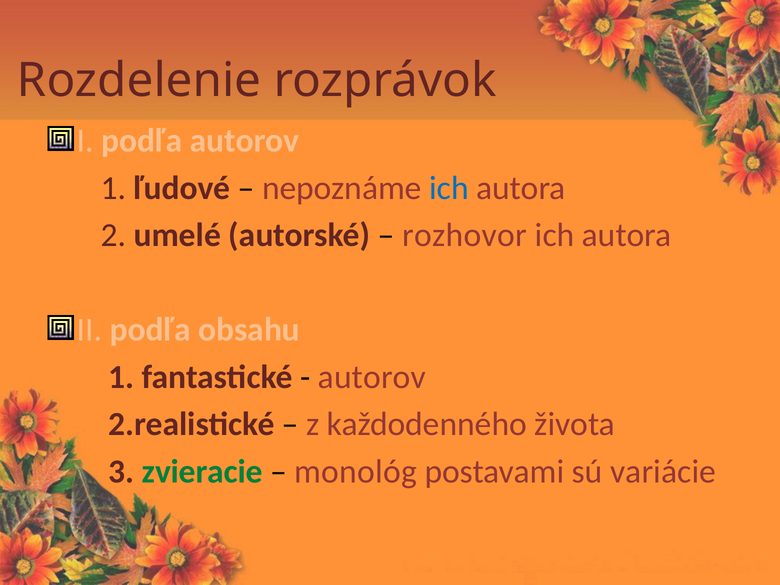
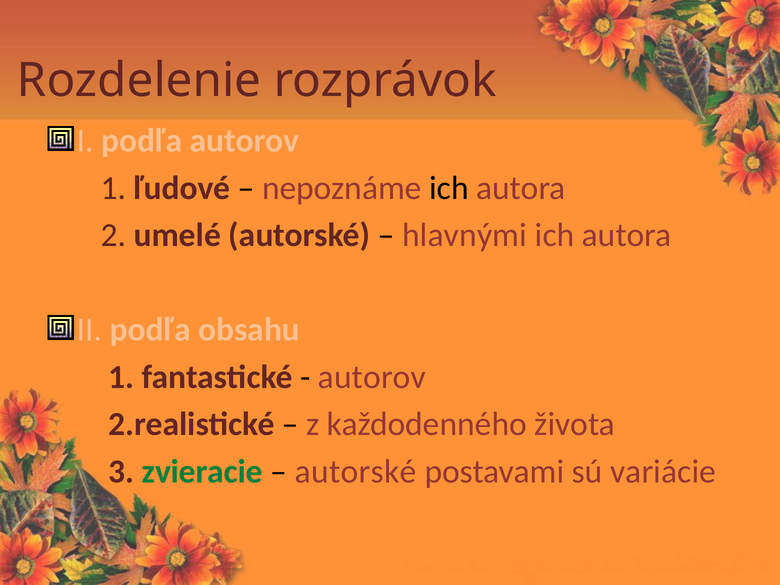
ich colour: blue -> black (449, 188)
rozhovor: rozhovor -> hlavnými (465, 235)
monológ: monológ -> autorské (356, 472)
